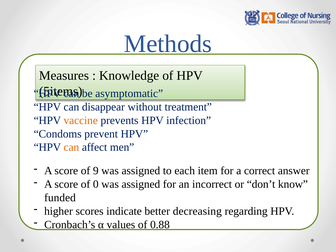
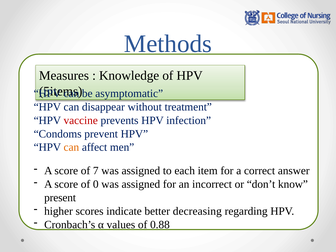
vaccine colour: orange -> red (81, 120)
9: 9 -> 7 (96, 171)
funded: funded -> present (60, 198)
